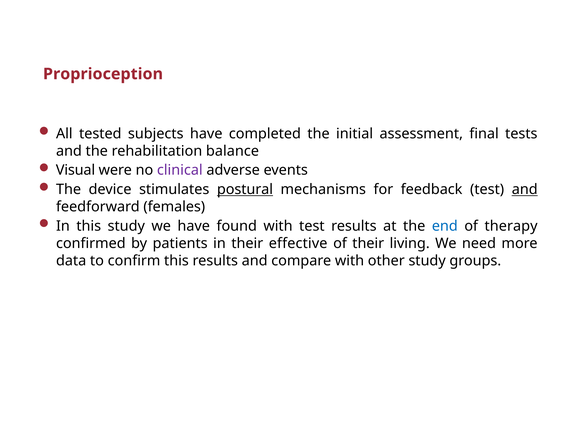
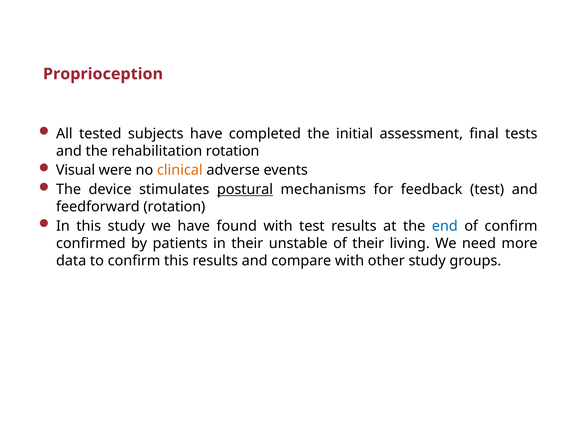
rehabilitation balance: balance -> rotation (233, 151)
clinical colour: purple -> orange (180, 170)
and underline: present -> none (525, 189)
feedforward females: females -> rotation (174, 207)
of therapy: therapy -> confirm (511, 226)
effective: effective -> unstable (298, 243)
